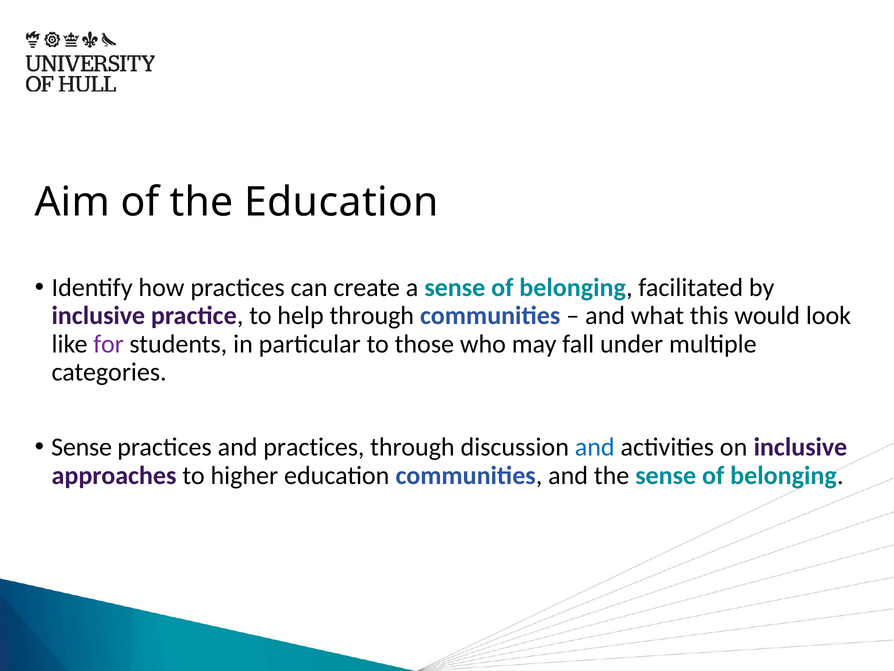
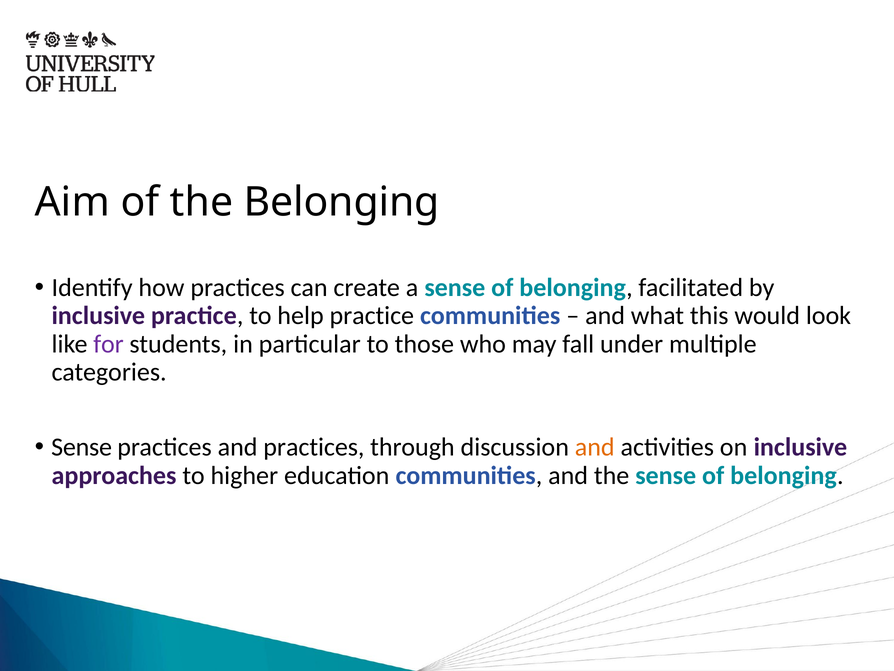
the Education: Education -> Belonging (342, 202)
help through: through -> practice (372, 316)
and colour: blue -> orange (595, 447)
